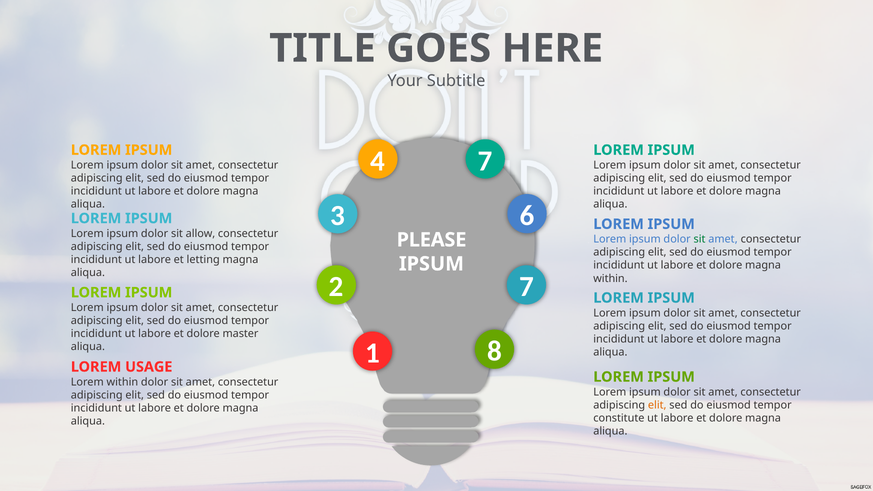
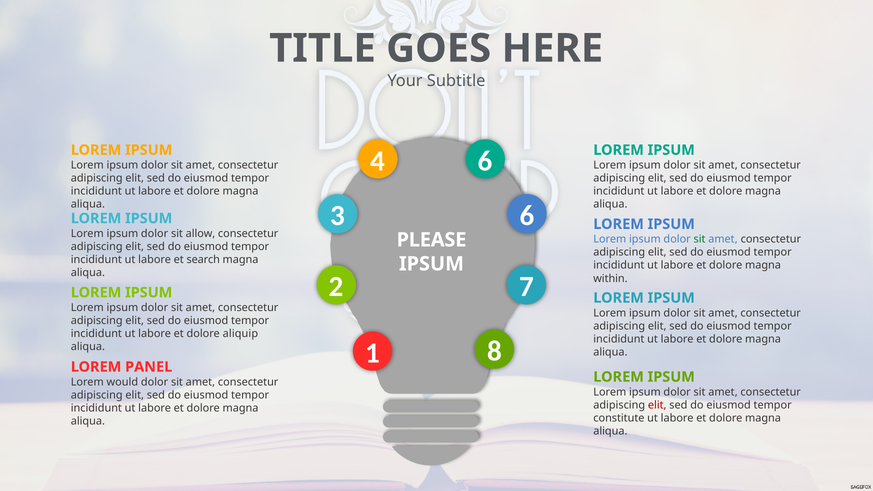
4 7: 7 -> 6 (485, 161)
letting: letting -> search (203, 260)
master: master -> aliquip (240, 334)
USAGE: USAGE -> PANEL (149, 367)
Lorem within: within -> would (122, 382)
elit colour: orange -> red (657, 405)
